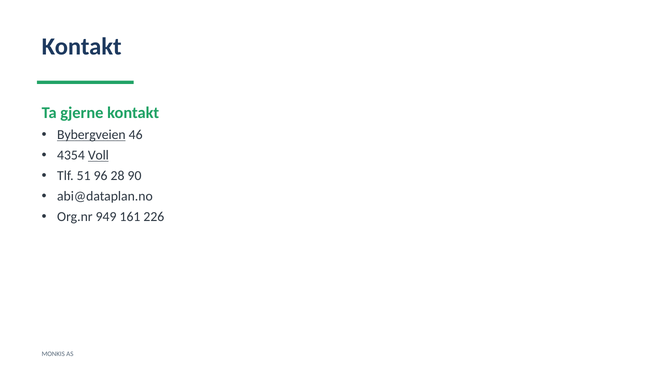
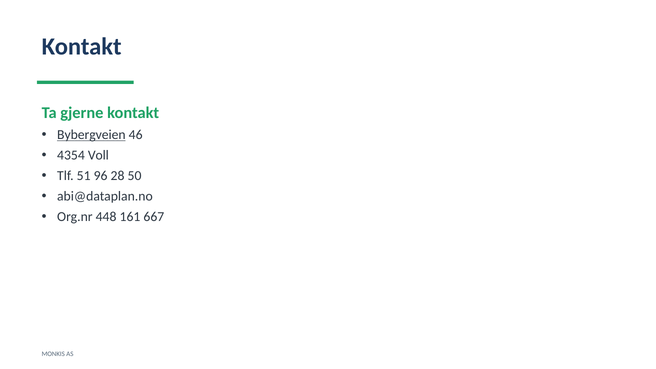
Voll underline: present -> none (98, 155)
90: 90 -> 50 (135, 176)
949: 949 -> 448 (106, 217)
226: 226 -> 667 (154, 217)
